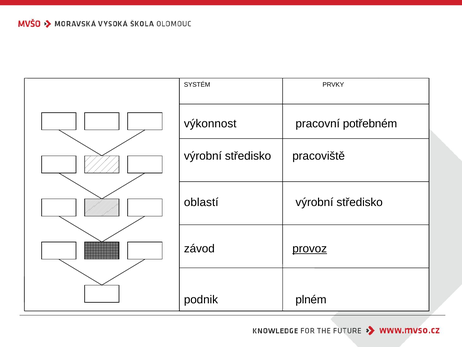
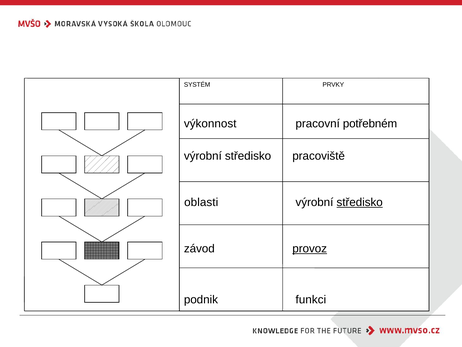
oblastí: oblastí -> oblasti (201, 202)
středisko underline: none -> present (360, 202)
plném: plném -> funkci (311, 299)
